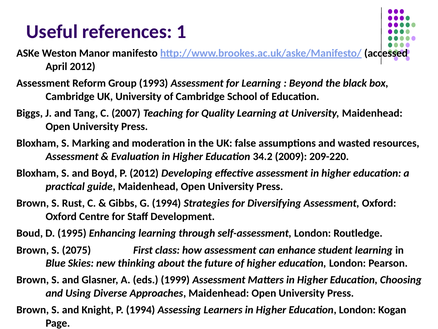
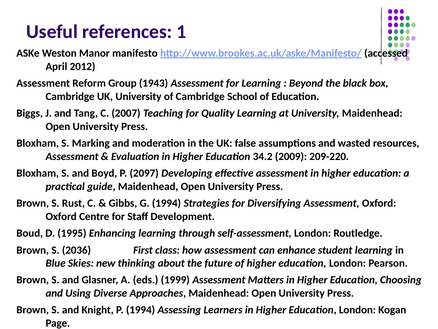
1993: 1993 -> 1943 (154, 83)
P 2012: 2012 -> 2097 (144, 173)
2075: 2075 -> 2036 (76, 250)
